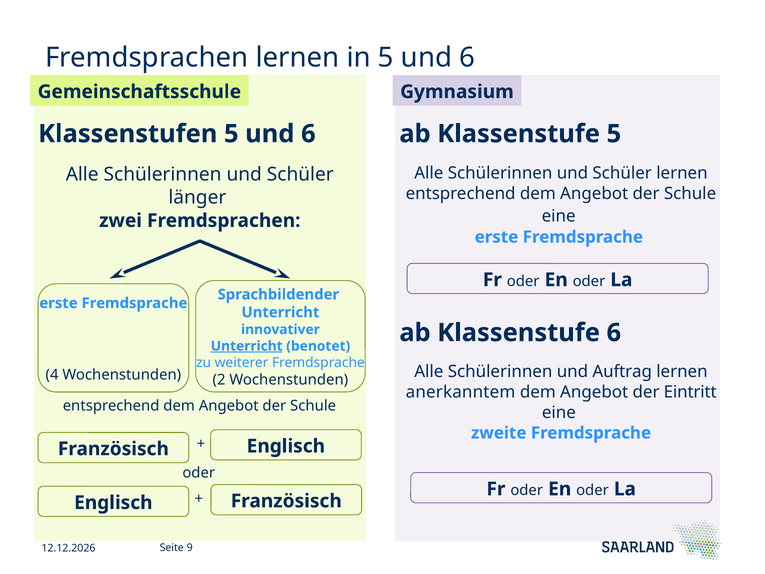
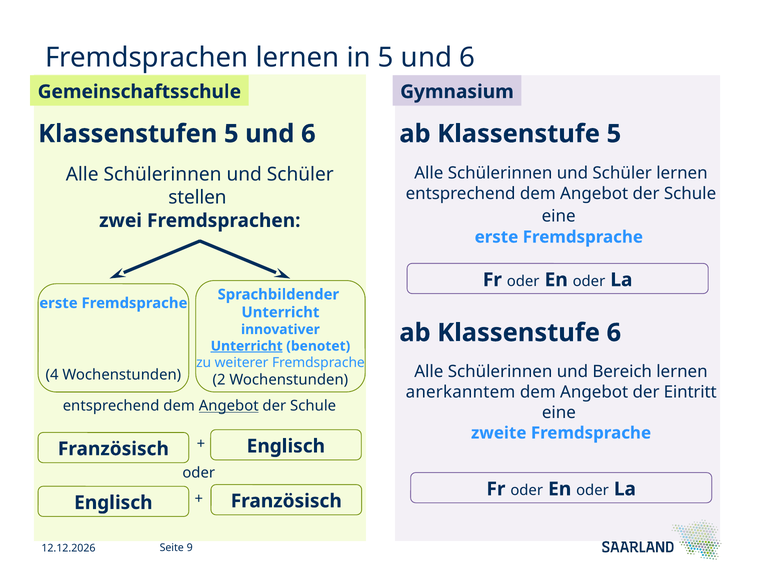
länger: länger -> stellen (197, 198)
Auftrag: Auftrag -> Bereich (622, 372)
Angebot underline: none -> present (229, 406)
